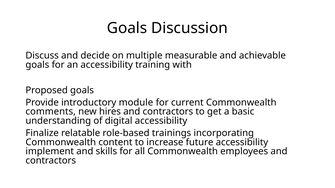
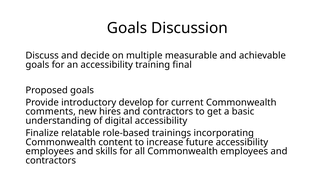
with: with -> final (182, 65)
module: module -> develop (136, 103)
implement: implement -> employees (50, 152)
